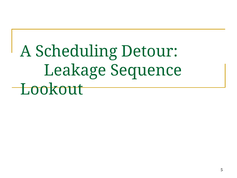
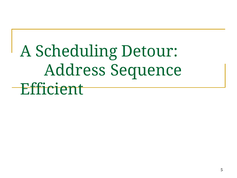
Leakage: Leakage -> Address (75, 70)
Lookout: Lookout -> Efficient (52, 89)
